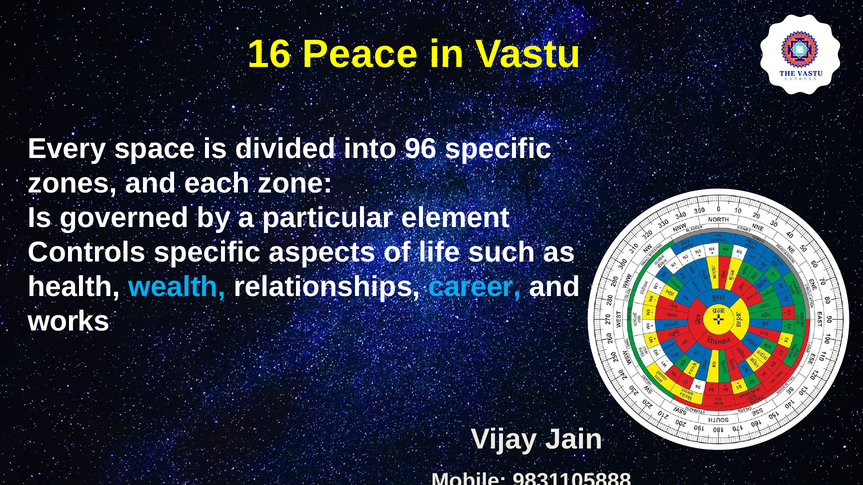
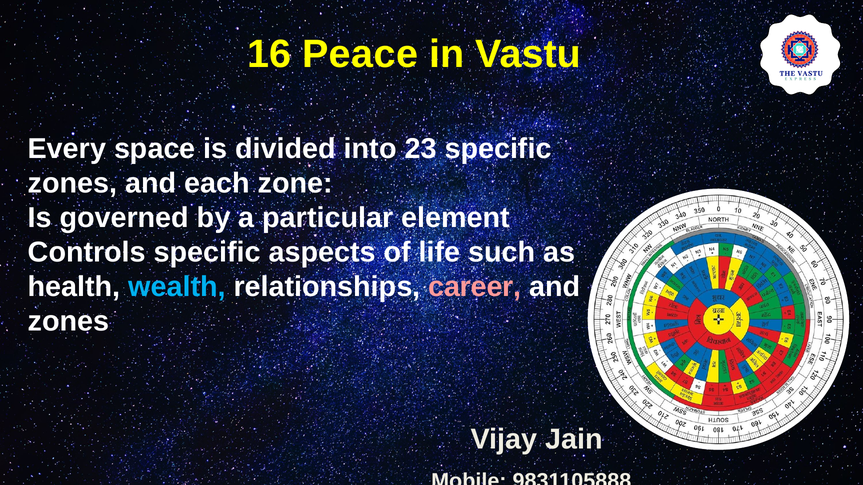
96: 96 -> 23 (421, 149)
career colour: light blue -> pink (475, 287)
works: works -> zones (69, 322)
